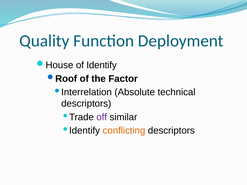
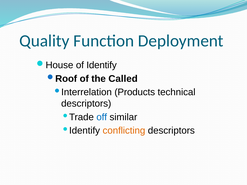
Factor: Factor -> Called (123, 79)
Absolute: Absolute -> Products (135, 92)
off colour: purple -> blue (102, 117)
